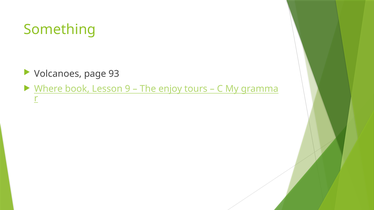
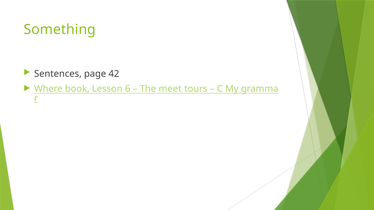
Volcanoes: Volcanoes -> Sentences (58, 74)
93: 93 -> 42 (114, 74)
9: 9 -> 6 (128, 89)
enjoy: enjoy -> meet (170, 89)
